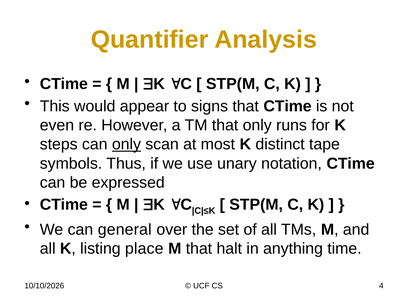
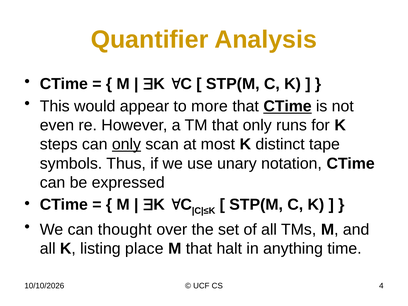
signs: signs -> more (209, 106)
CTime underline: none -> present (288, 106)
general: general -> thought (125, 230)
